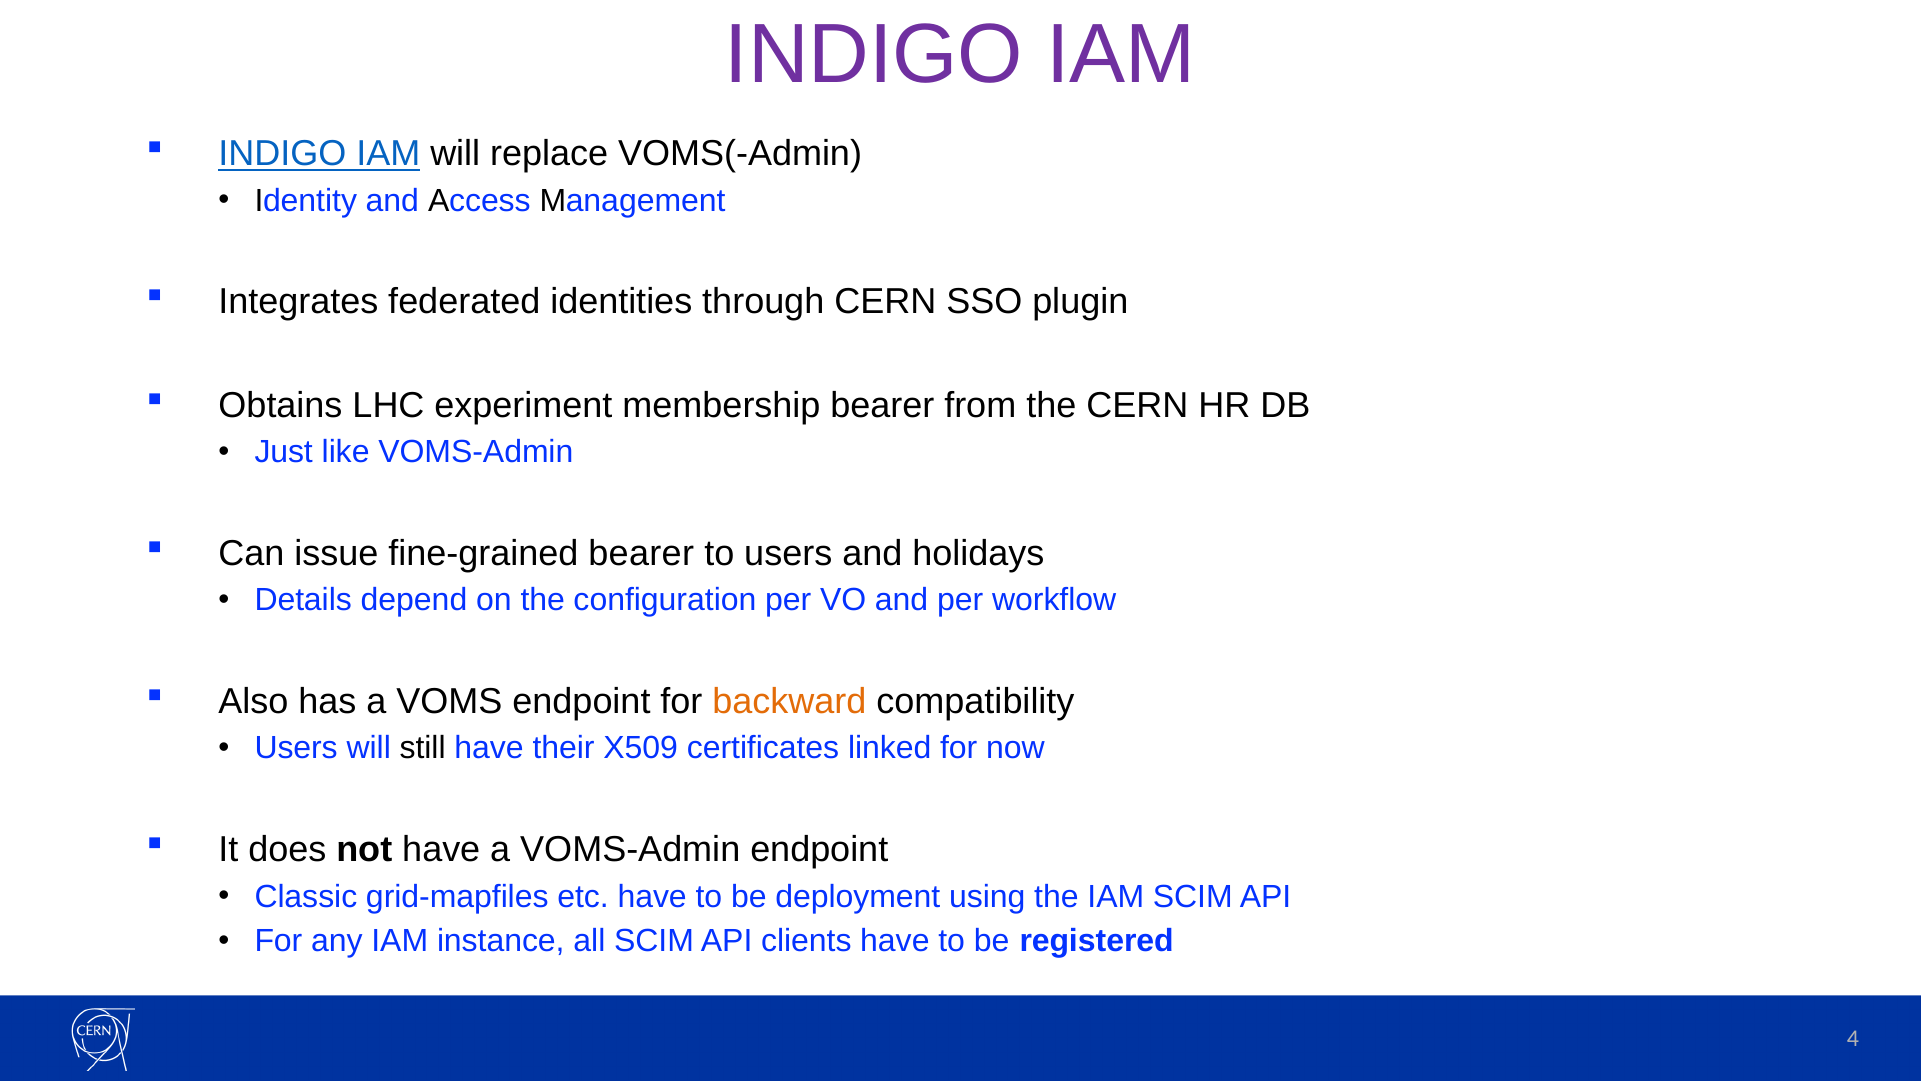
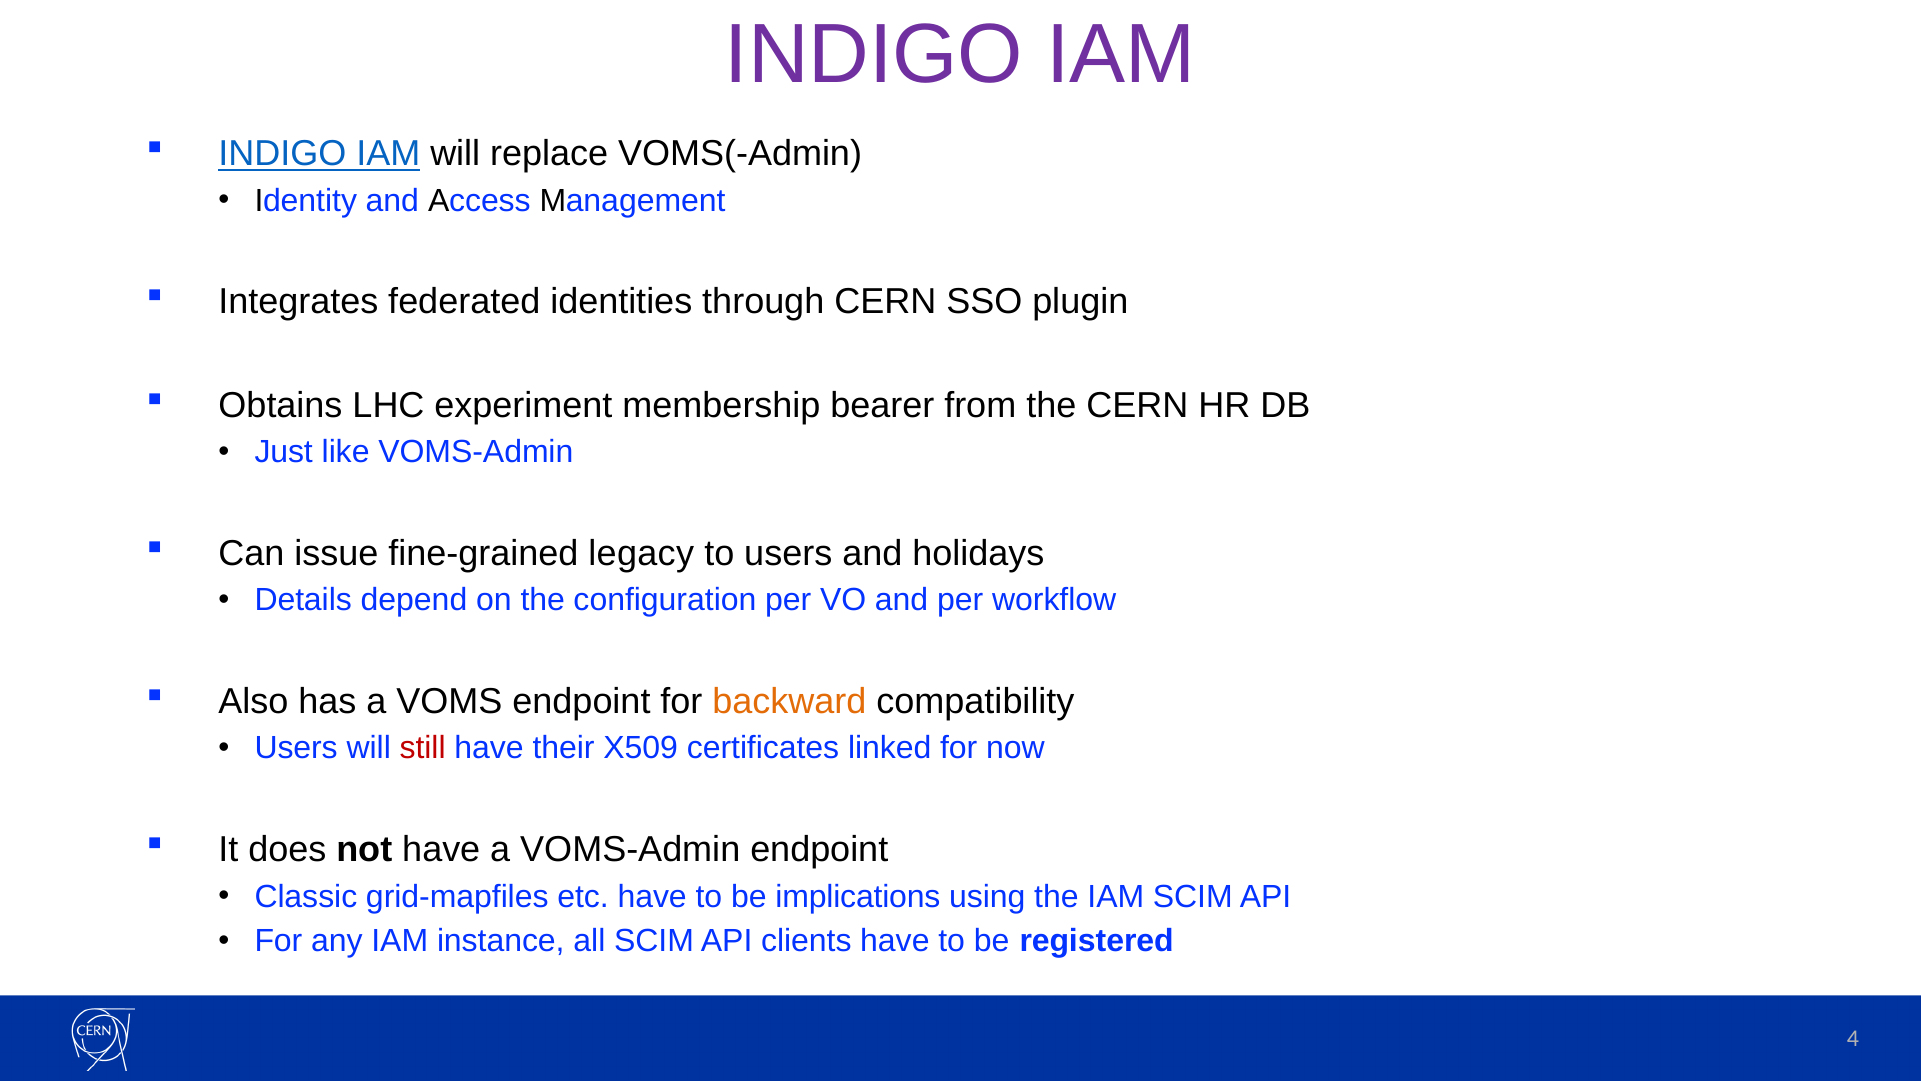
fine-grained bearer: bearer -> legacy (641, 553)
still colour: black -> red (423, 748)
deployment: deployment -> implications (858, 896)
